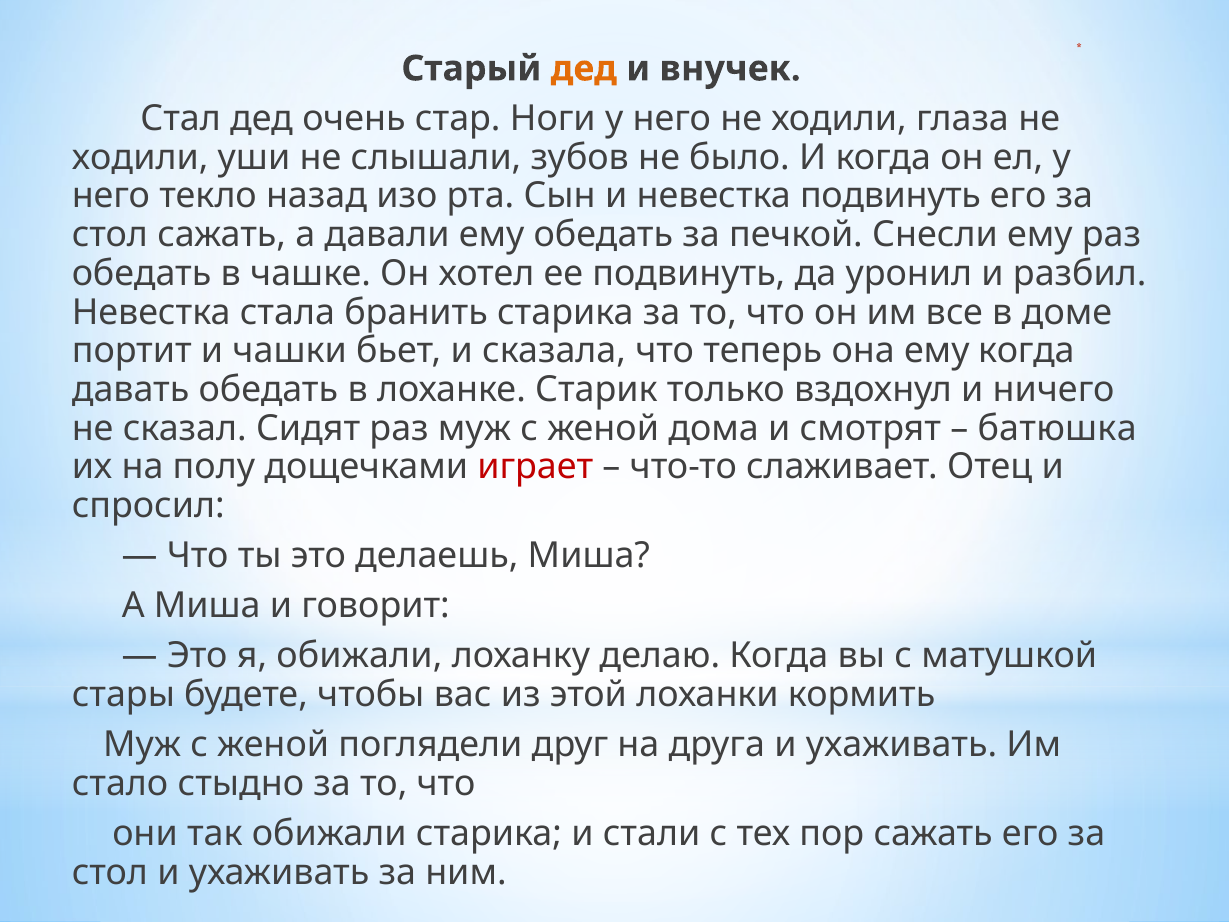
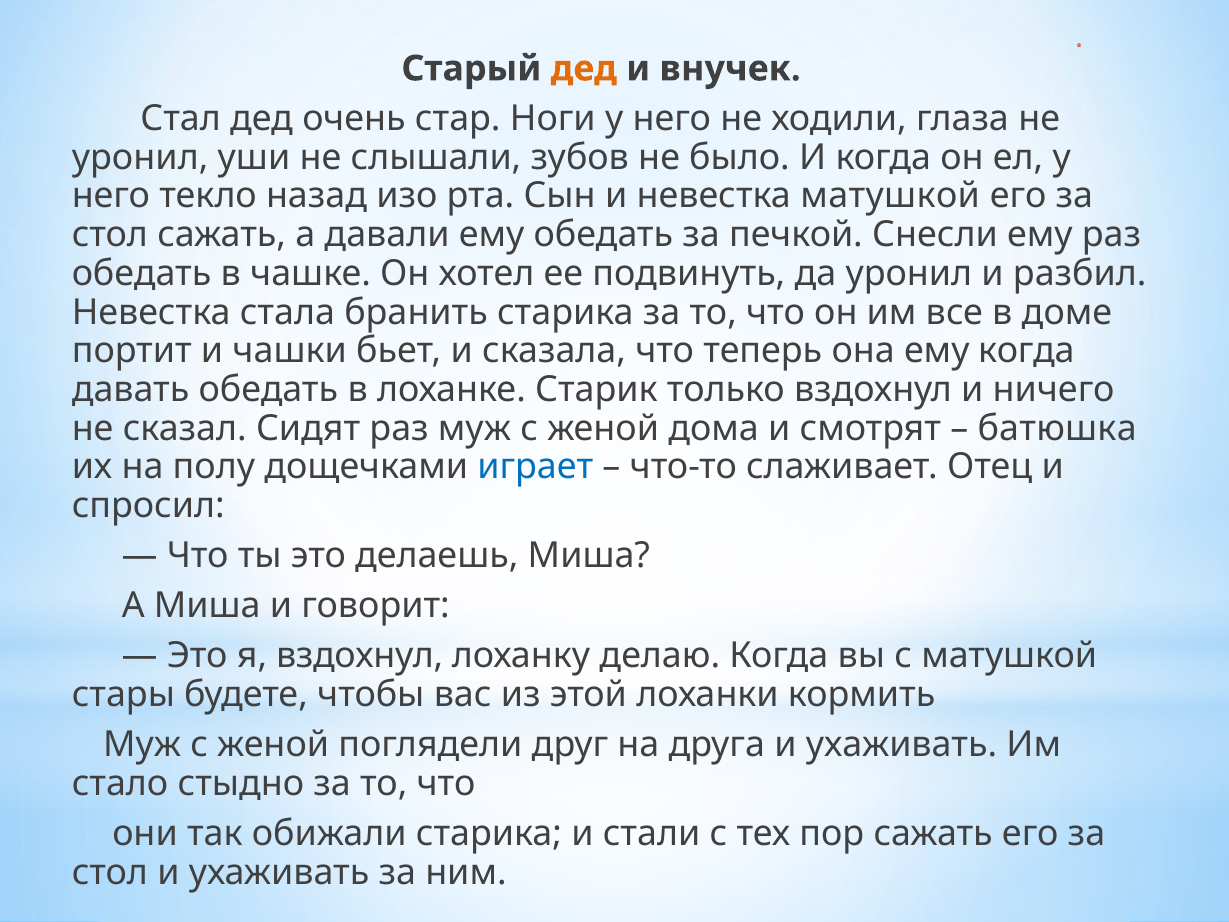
ходили: ходили -> уронил (140, 157)
невестка подвинуть: подвинуть -> матушкой (890, 196)
играет colour: red -> blue (535, 467)
я обижали: обижали -> вздохнул (360, 656)
